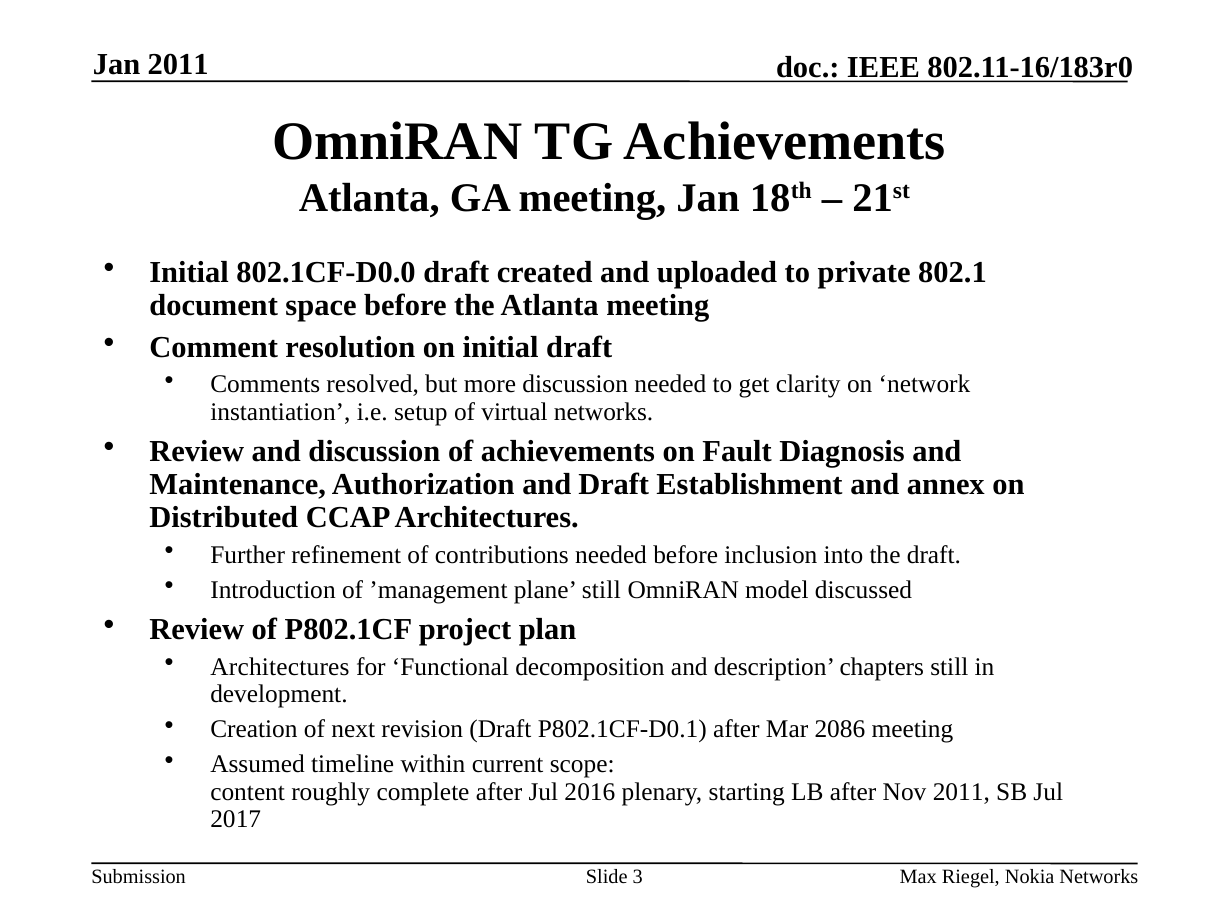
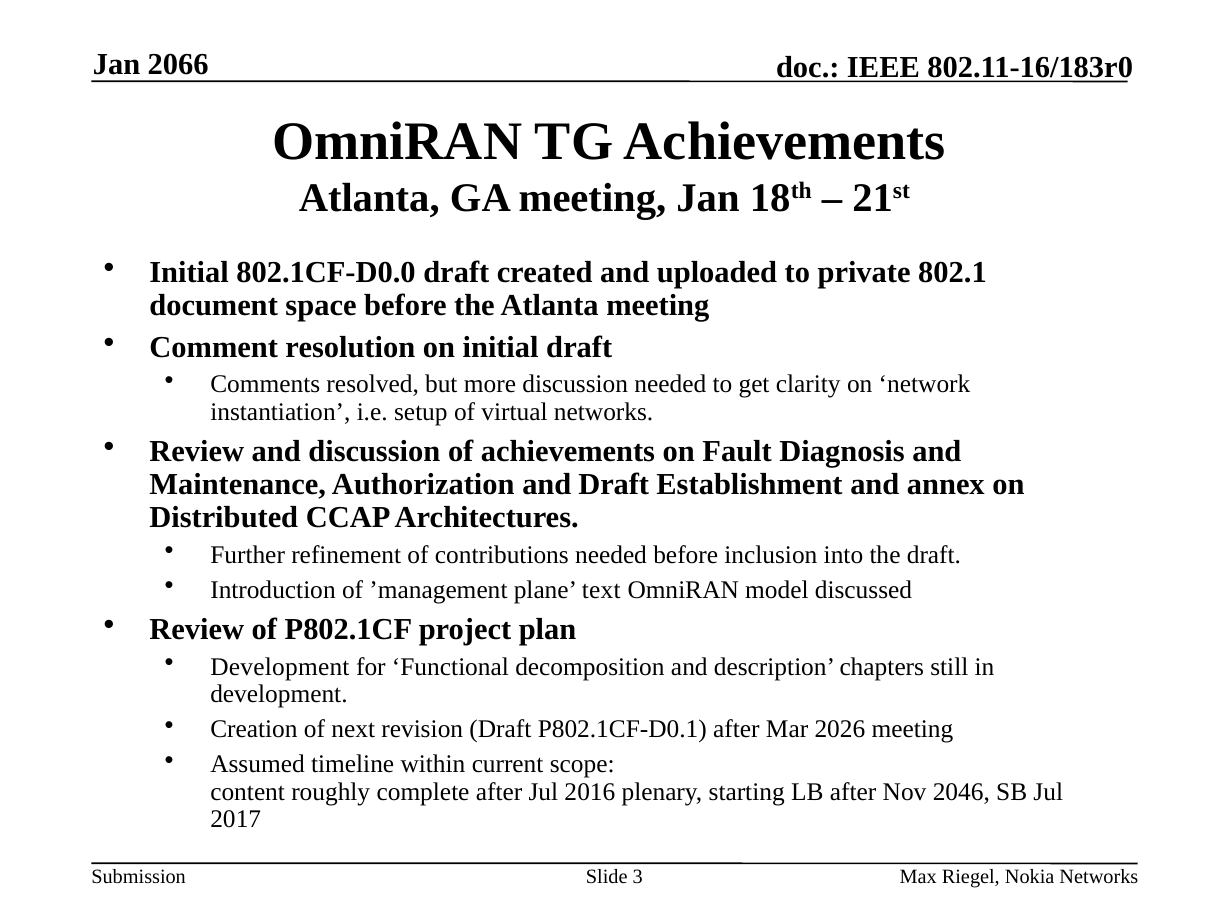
Jan 2011: 2011 -> 2066 (178, 65)
plane still: still -> text (601, 590)
Architectures: Architectures -> Development (280, 667)
2086: 2086 -> 2026 (840, 730)
Nov 2011: 2011 -> 2046 (961, 792)
